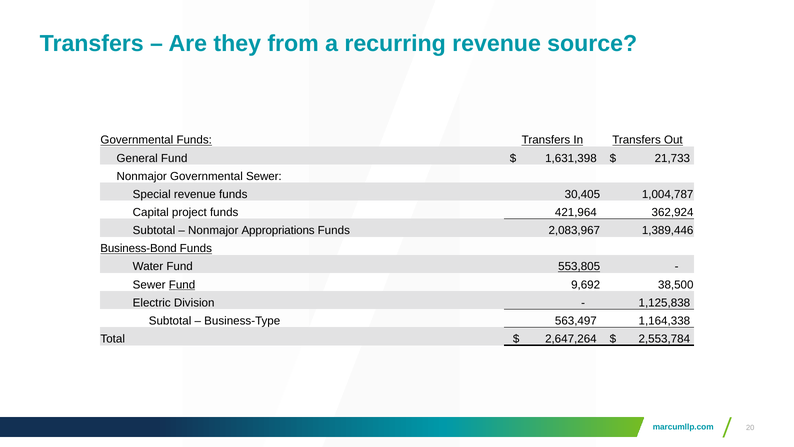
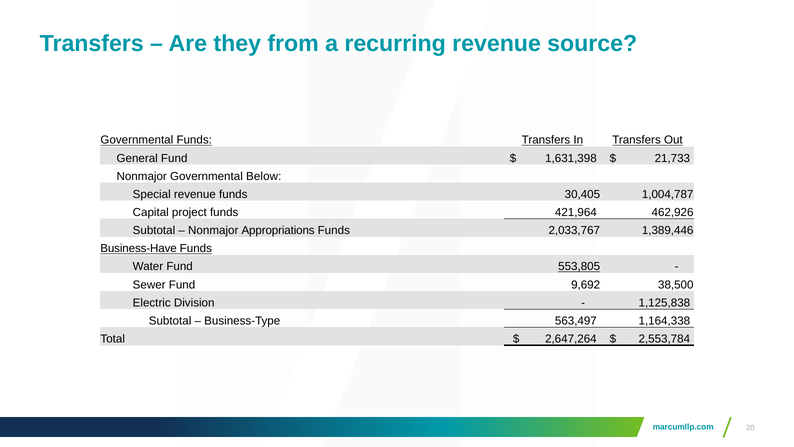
Governmental Sewer: Sewer -> Below (264, 176)
362,924: 362,924 -> 462,926 (673, 212)
2,083,967: 2,083,967 -> 2,033,767 (574, 230)
Business-Bond: Business-Bond -> Business-Have (139, 248)
Fund underline: present -> none (182, 285)
